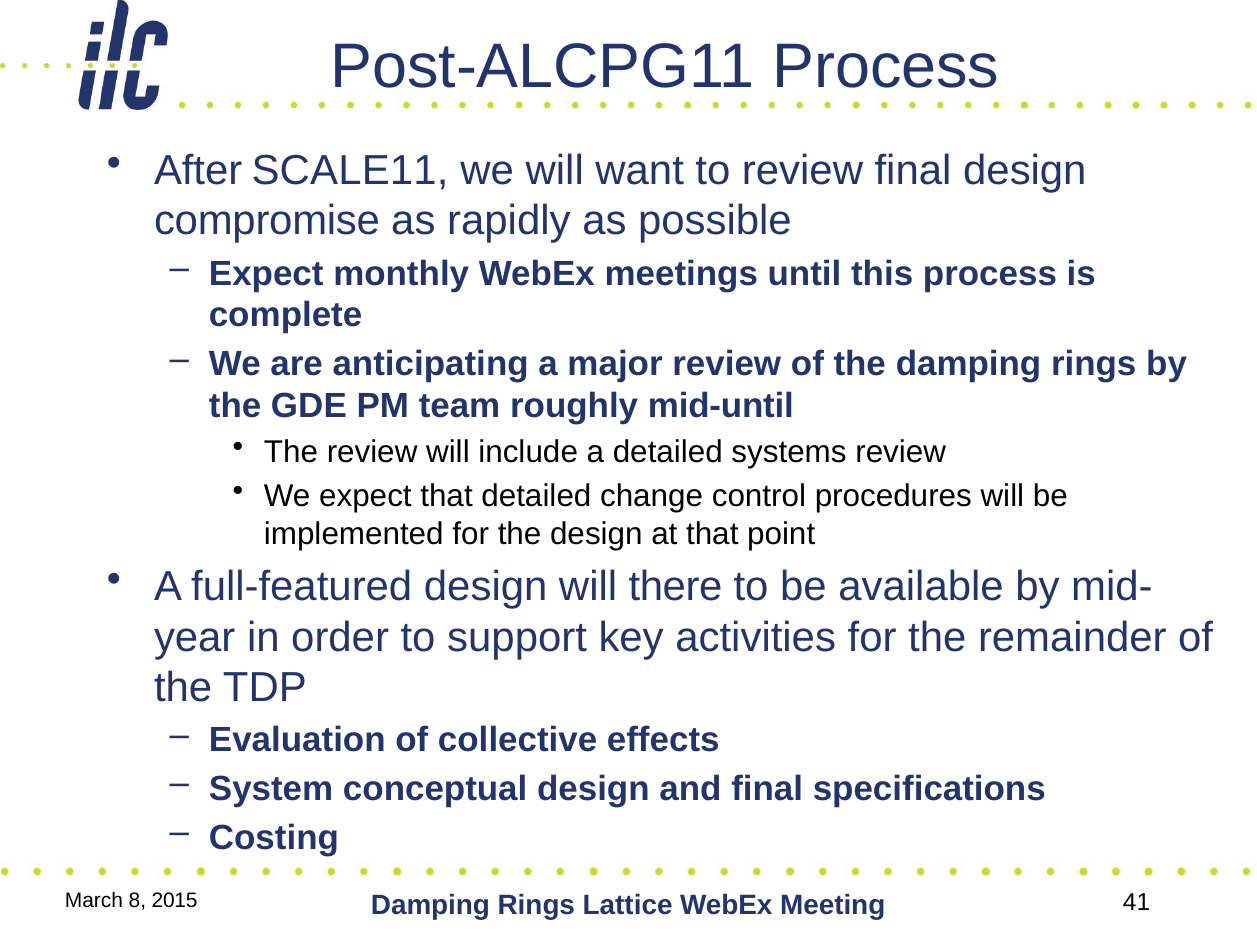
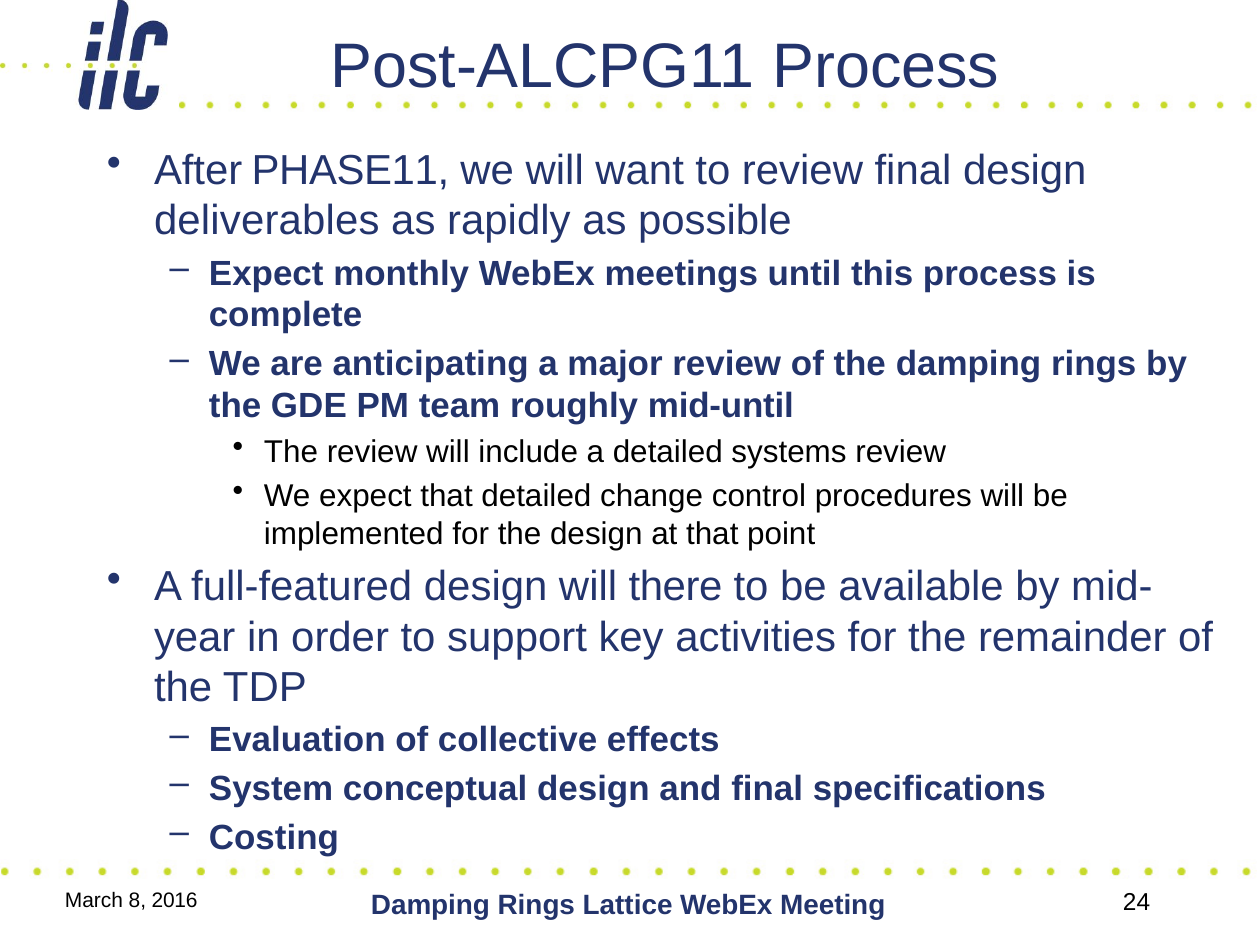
SCALE11: SCALE11 -> PHASE11 (350, 171)
compromise: compromise -> deliverables (267, 221)
2015: 2015 -> 2016 (175, 900)
41: 41 -> 24 (1137, 903)
